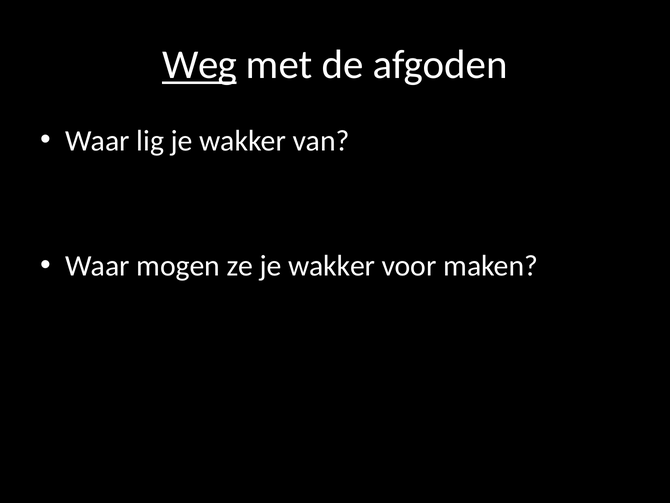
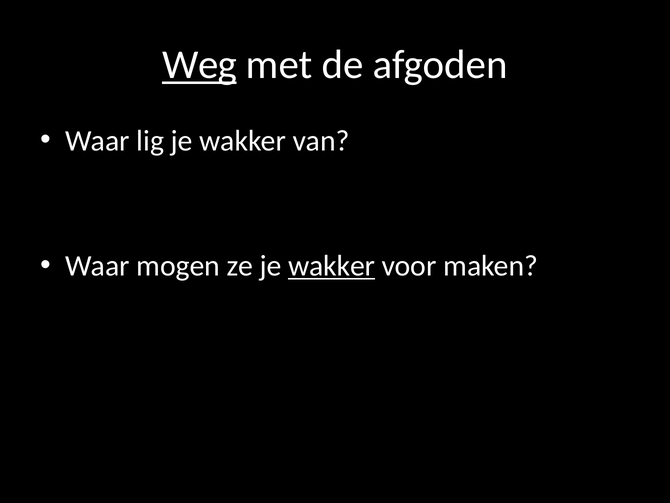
wakker underline: none -> present (332, 266)
